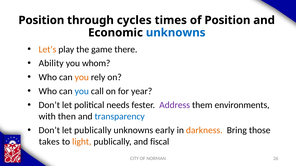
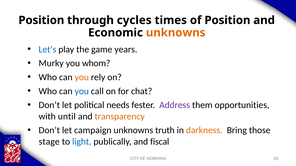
unknowns colour: blue -> orange (176, 33)
Let’s colour: orange -> blue (47, 49)
there: there -> years (126, 49)
Ability: Ability -> Murky (51, 63)
year: year -> chat (142, 91)
environments: environments -> opportunities (242, 105)
then: then -> until (67, 117)
transparency colour: blue -> orange (120, 117)
let publically: publically -> campaign (93, 131)
early: early -> truth (165, 131)
takes: takes -> stage (49, 142)
light colour: orange -> blue (82, 142)
